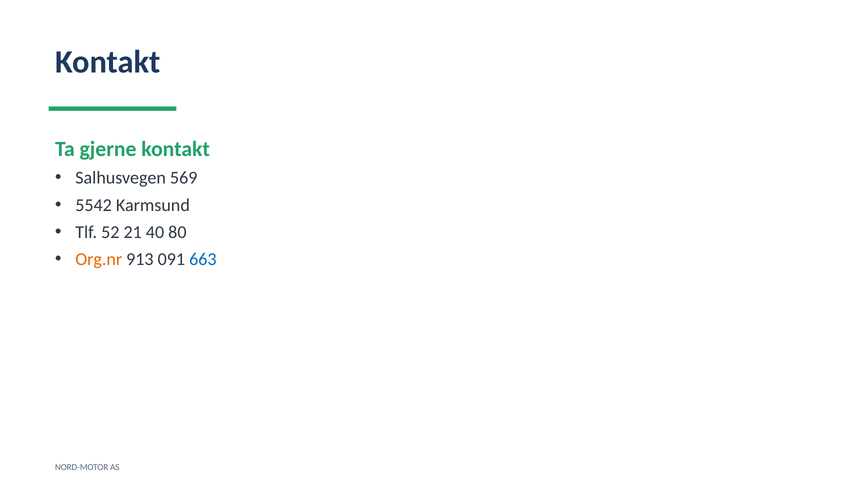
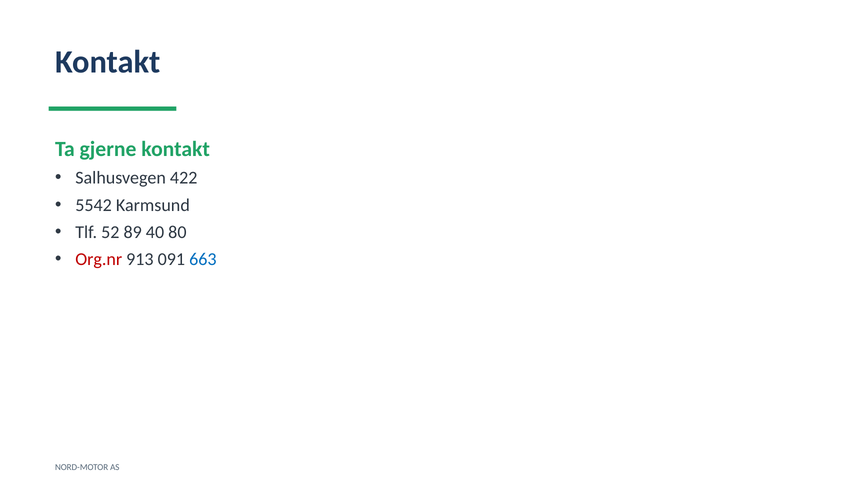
569: 569 -> 422 (184, 178)
21: 21 -> 89 (133, 232)
Org.nr colour: orange -> red (99, 259)
